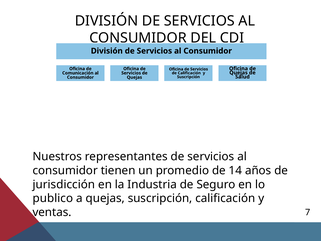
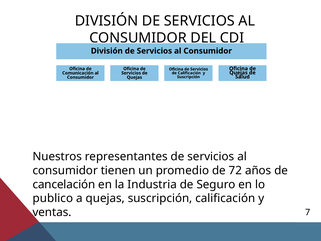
14: 14 -> 72 (235, 170)
jurisdicción: jurisdicción -> cancelación (64, 184)
